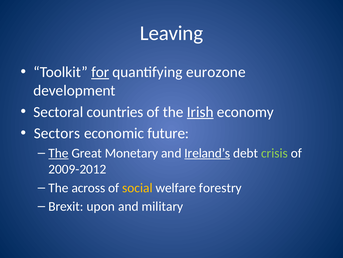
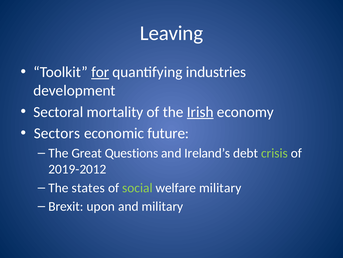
eurozone: eurozone -> industries (216, 72)
countries: countries -> mortality (115, 112)
The underline: present -> none (58, 153)
Monetary: Monetary -> Questions (132, 153)
Ireland’s underline: present -> none (207, 153)
2009-2012: 2009-2012 -> 2019-2012 (77, 169)
across: across -> states (88, 187)
social colour: yellow -> light green (137, 187)
welfare forestry: forestry -> military (220, 187)
